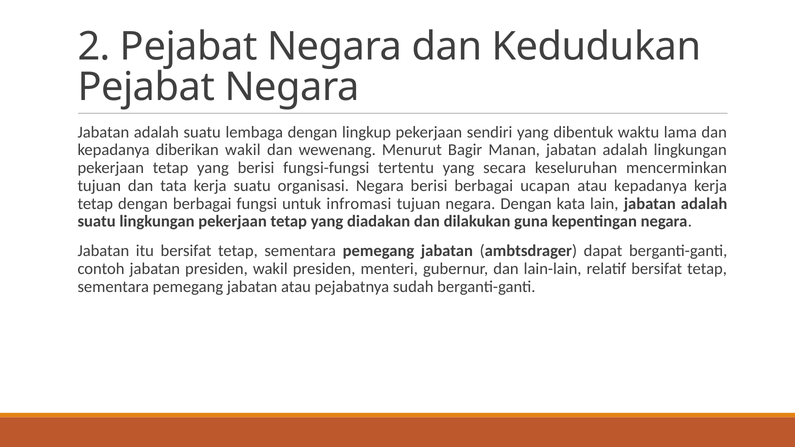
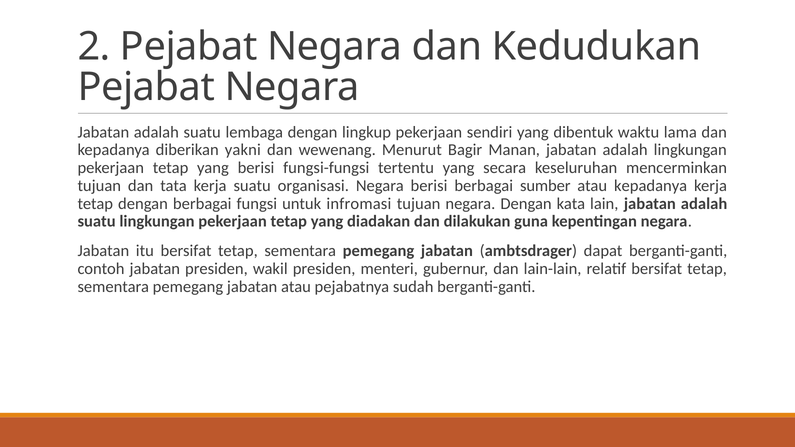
diberikan wakil: wakil -> yakni (243, 150)
ucapan: ucapan -> sumber (545, 186)
